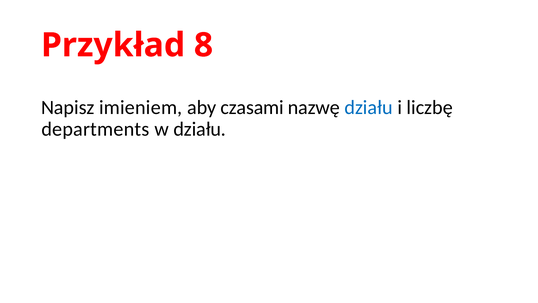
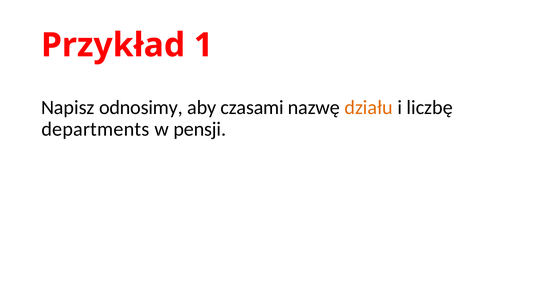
8: 8 -> 1 (203, 45)
imieniem: imieniem -> odnosimy (141, 107)
działu colour: blue -> orange (369, 107)
w działu: działu -> pensji (200, 129)
